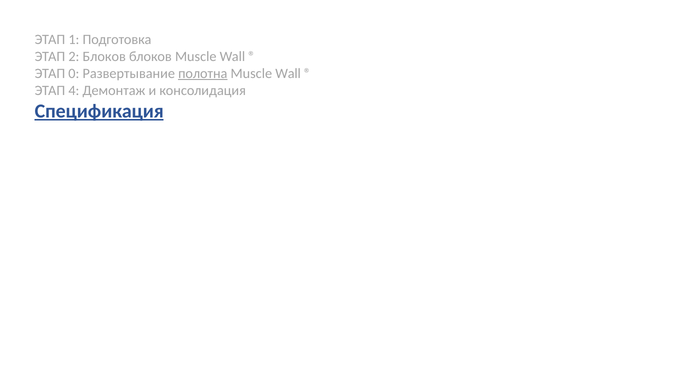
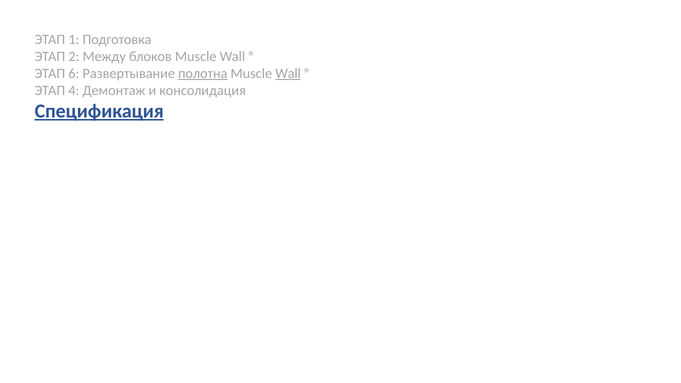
2 Блоков: Блоков -> Между (104, 56)
0: 0 -> 6 (74, 73)
Wall underline: none -> present (288, 73)
